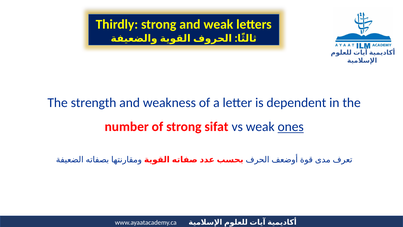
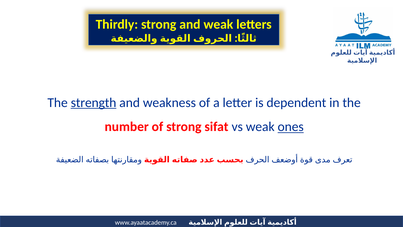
strength underline: none -> present (94, 102)
